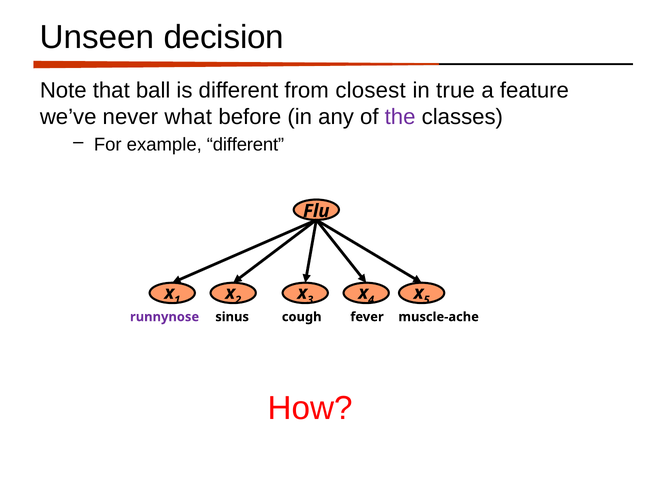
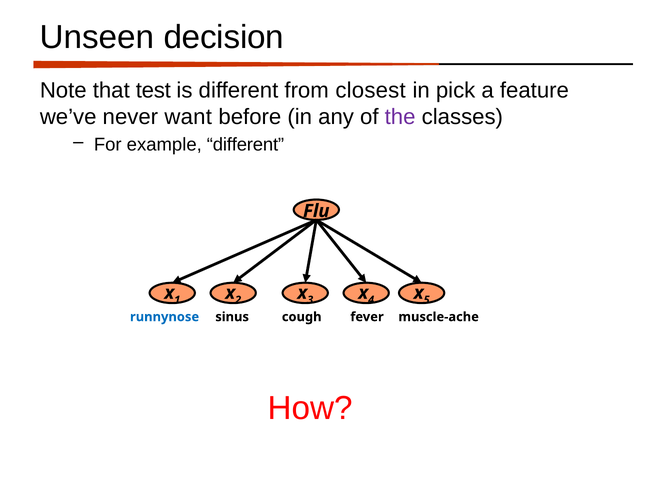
ball: ball -> test (153, 90)
true: true -> pick (456, 90)
what: what -> want (188, 117)
runnynose colour: purple -> blue (165, 317)
